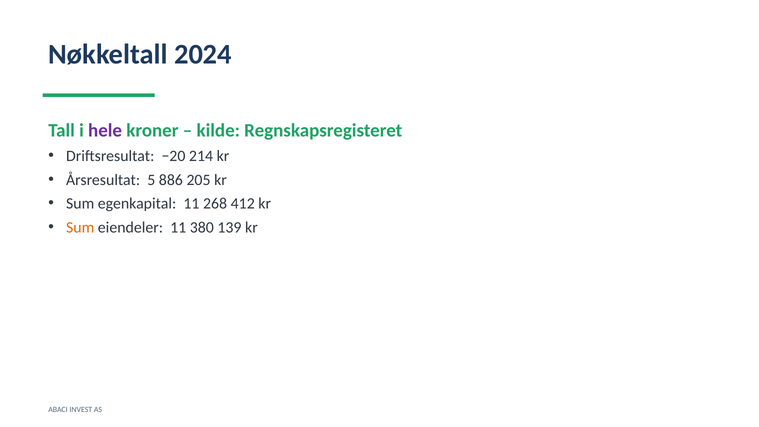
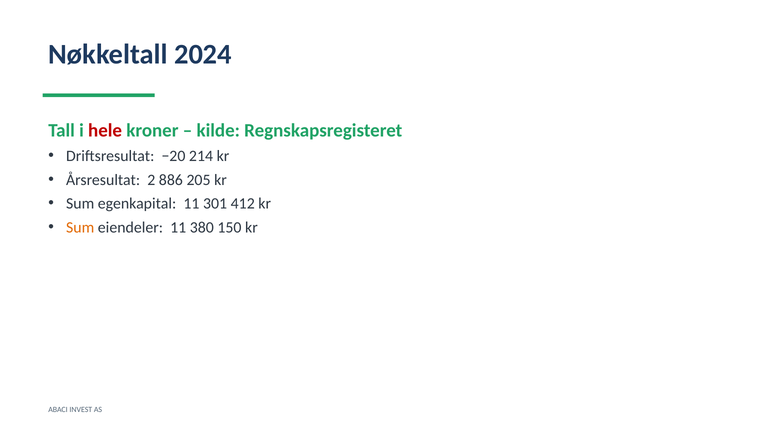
hele colour: purple -> red (105, 131)
5: 5 -> 2 (151, 180)
268: 268 -> 301 (215, 204)
139: 139 -> 150 (229, 227)
